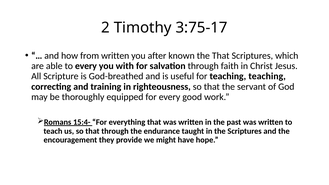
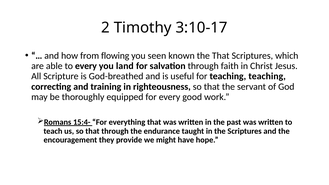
3:75-17: 3:75-17 -> 3:10-17 (202, 28)
from written: written -> flowing (115, 56)
after: after -> seen (157, 56)
with: with -> land (125, 66)
